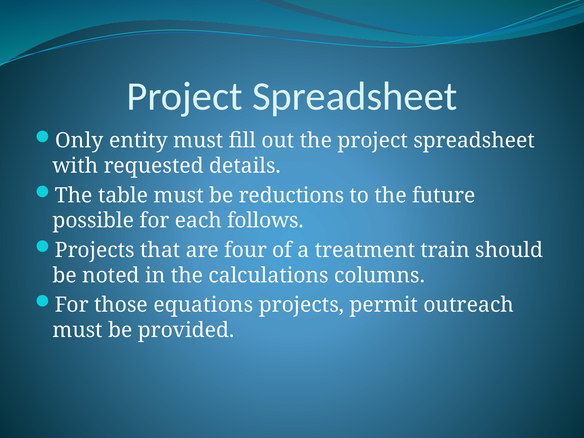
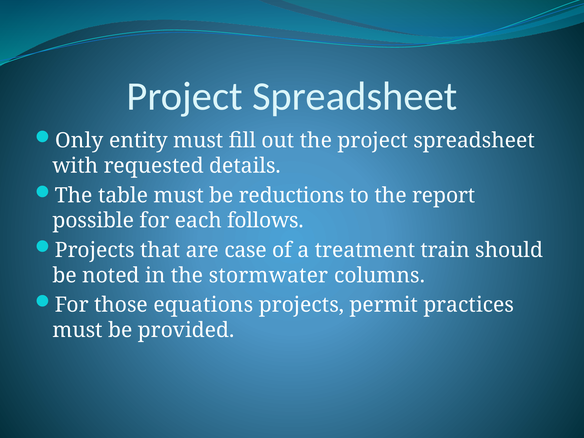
future: future -> report (444, 195)
four: four -> case (246, 250)
calculations: calculations -> stormwater (268, 275)
outreach: outreach -> practices (469, 305)
